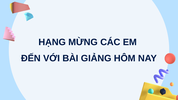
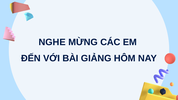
HẠNG: HẠNG -> NGHE (52, 42)
